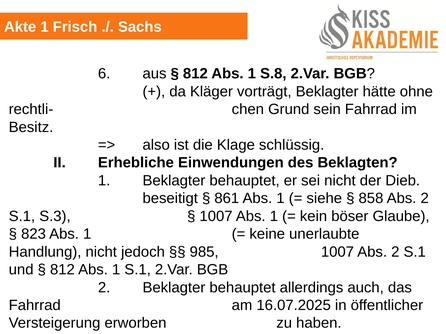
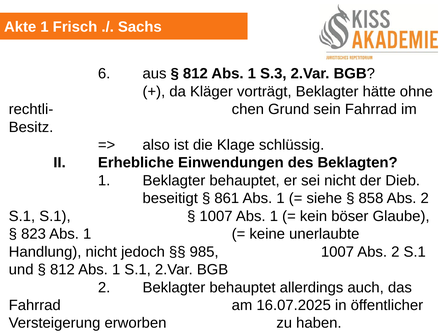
S.8: S.8 -> S.3 (273, 74)
S.1 S.3: S.3 -> S.1 (55, 217)
